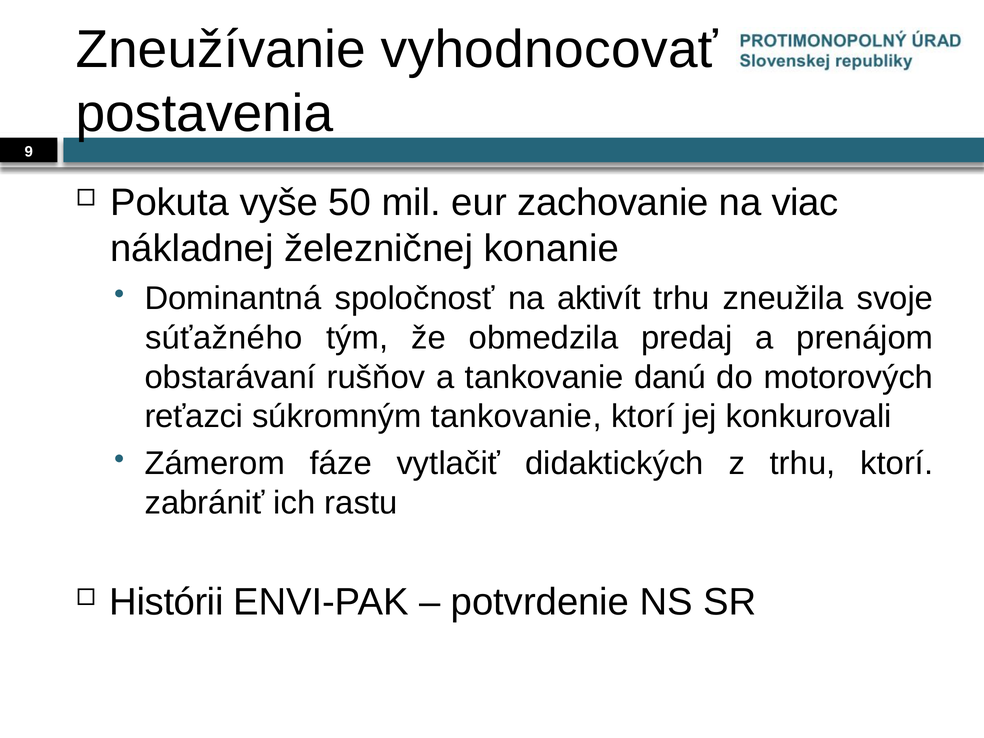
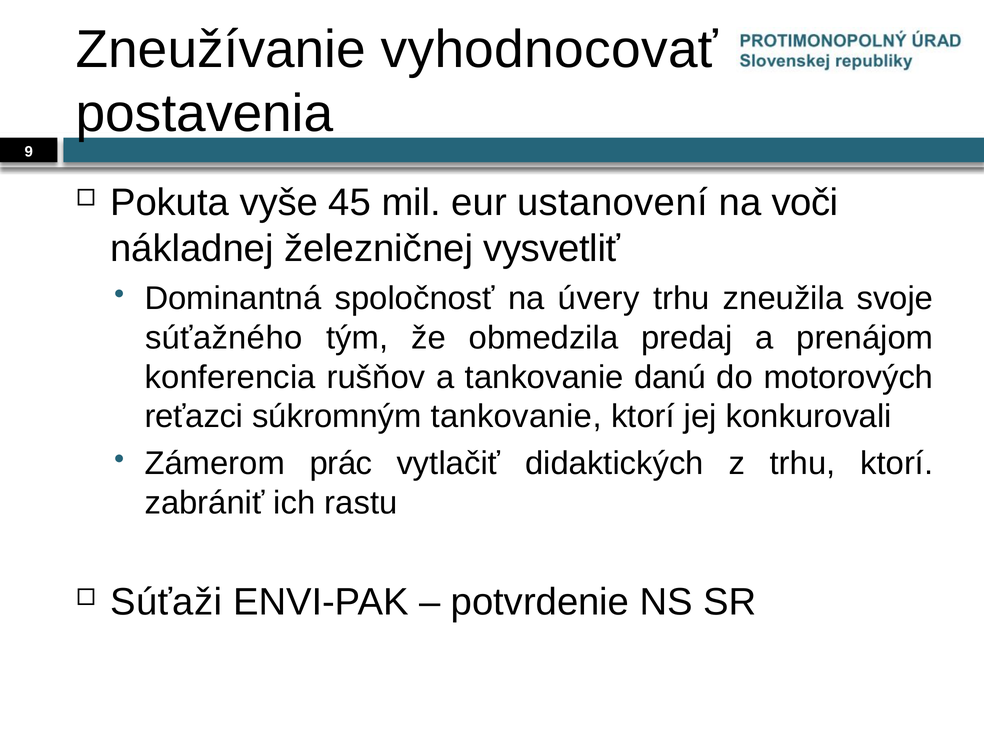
50: 50 -> 45 (350, 203)
zachovanie: zachovanie -> ustanovení (613, 203)
viac: viac -> voči (805, 203)
konanie: konanie -> vysvetliť (552, 249)
aktivít: aktivít -> úvery (599, 299)
obstarávaní: obstarávaní -> konferencia (230, 377)
fáze: fáze -> prác (341, 463)
Histórii: Histórii -> Súťaži (166, 602)
